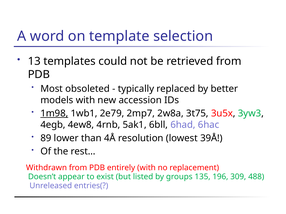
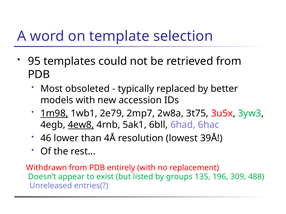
13: 13 -> 95 (34, 61)
4ew8 underline: none -> present (81, 125)
89: 89 -> 46 (46, 138)
